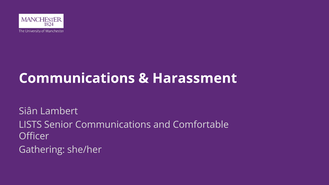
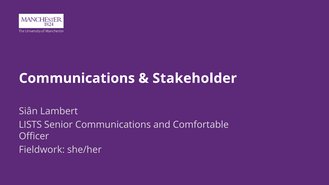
Harassment: Harassment -> Stakeholder (195, 78)
Gathering: Gathering -> Fieldwork (42, 150)
